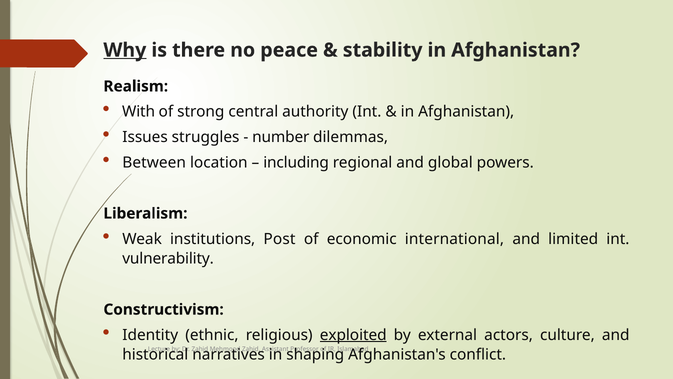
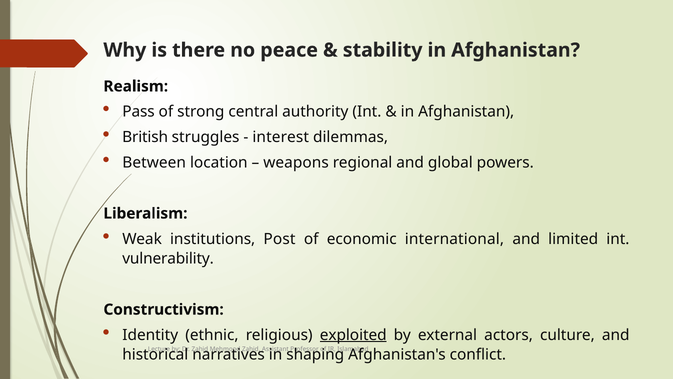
Why underline: present -> none (125, 50)
With: With -> Pass (139, 112)
Issues: Issues -> British (145, 137)
number: number -> interest (281, 137)
including: including -> weapons (296, 162)
